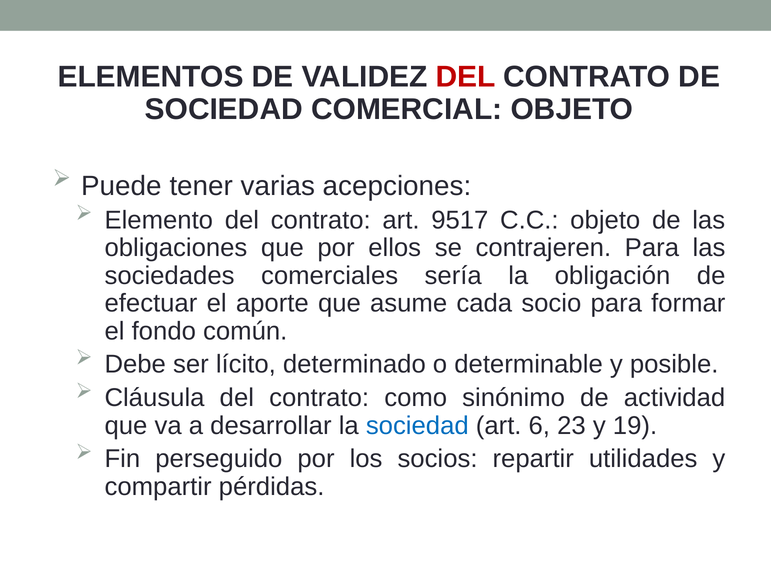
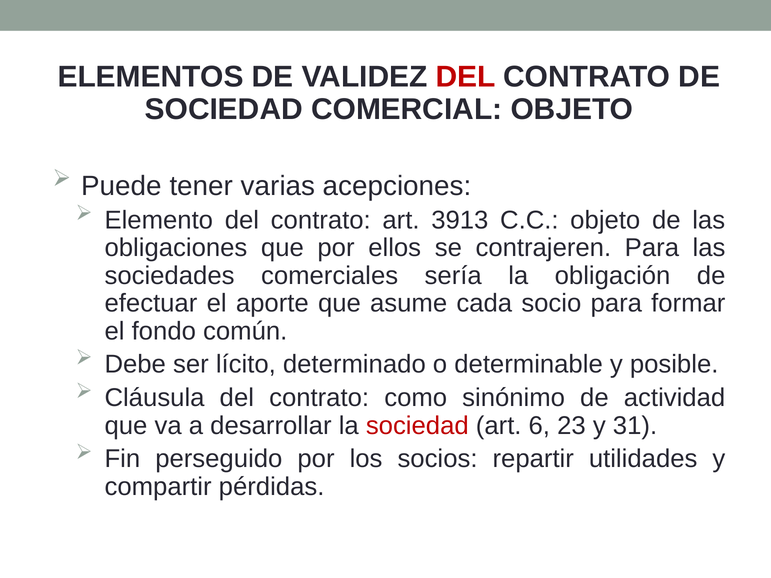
9517: 9517 -> 3913 (460, 220)
sociedad colour: blue -> red (417, 426)
19: 19 -> 31 (635, 426)
